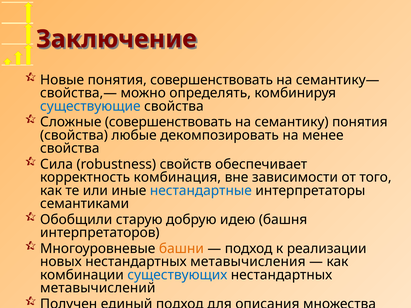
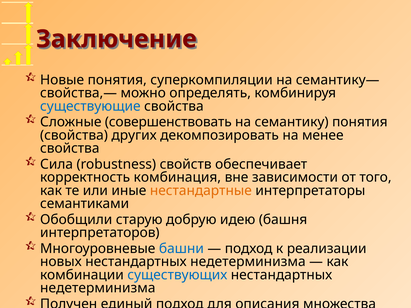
понятия совершенствовать: совершенствовать -> суперкомпиляции (212, 80)
любые: любые -> других (134, 135)
нестандартные colour: blue -> orange (201, 191)
башни colour: orange -> blue (181, 249)
новых нестандартных метавычисления: метавычисления -> недетерминизма (248, 262)
метавычислений: метавычислений -> недетерминизма (98, 288)
